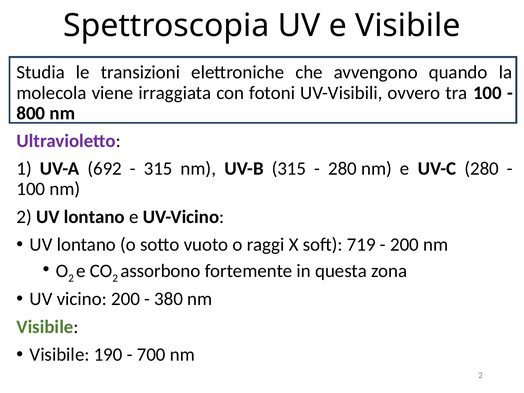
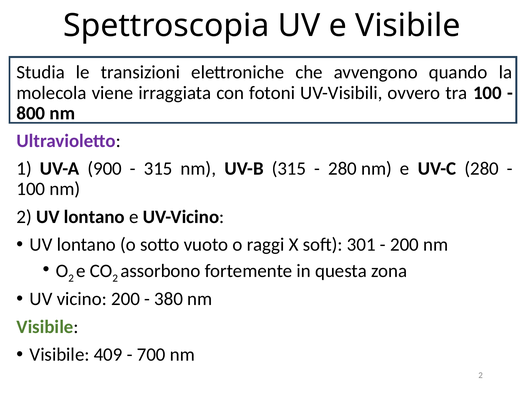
692: 692 -> 900 (105, 169)
719: 719 -> 301 (361, 244)
190: 190 -> 409 (108, 354)
